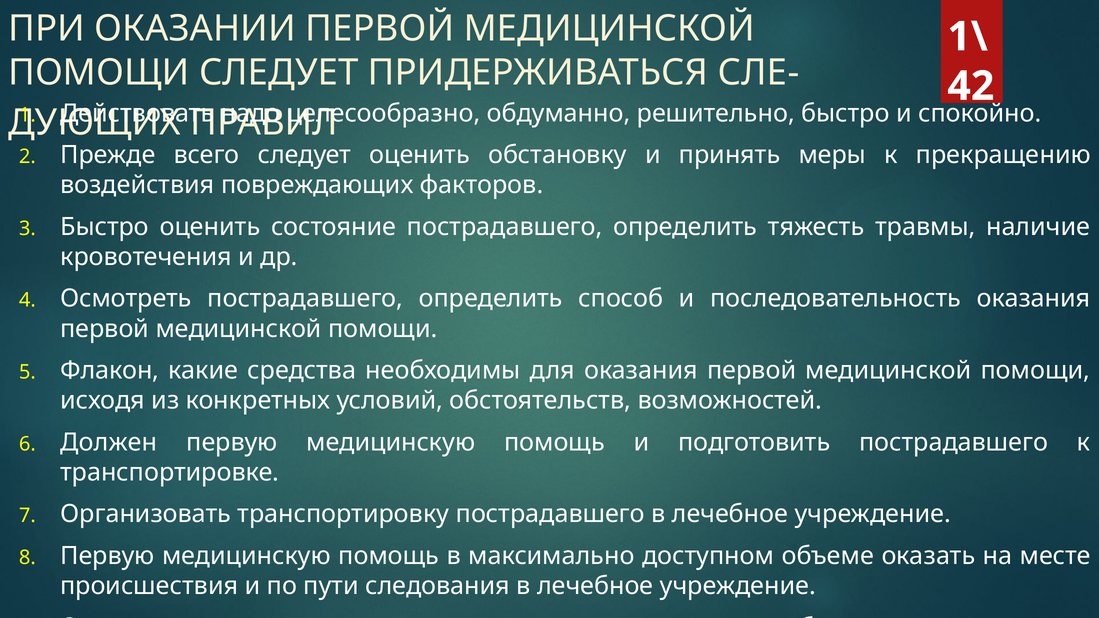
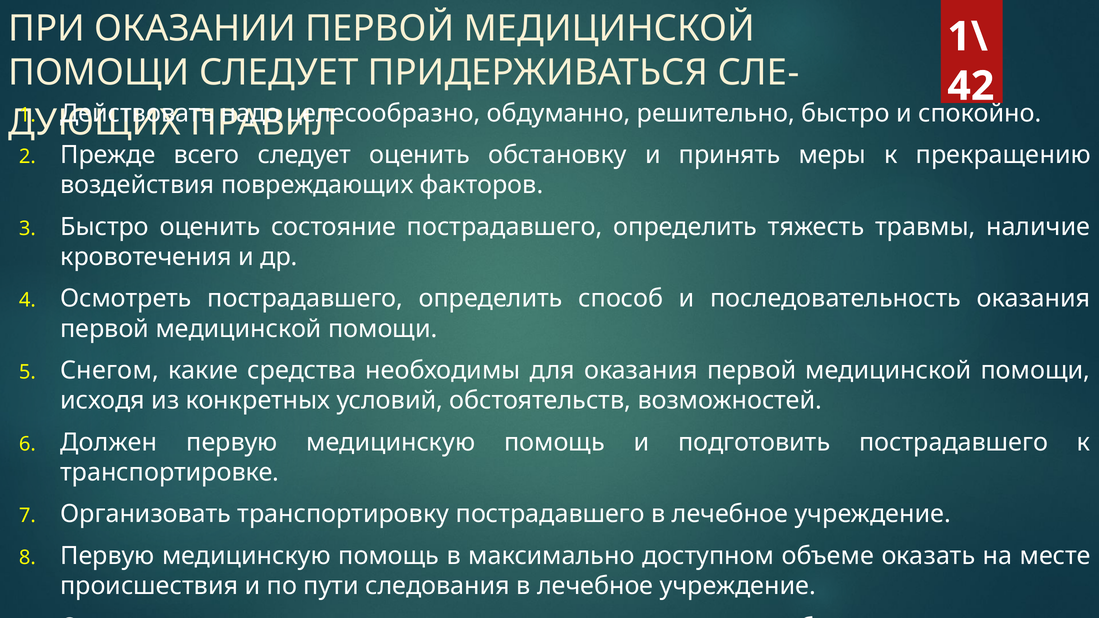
Флакон: Флакон -> Снегом (110, 371)
